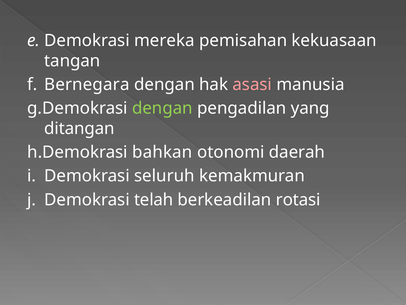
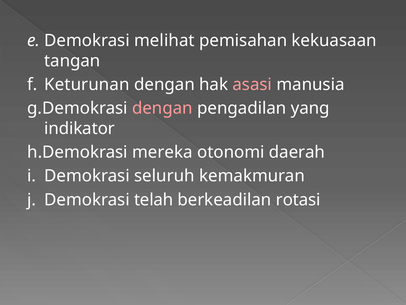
mereka: mereka -> melihat (164, 40)
Bernegara: Bernegara -> Keturunan (87, 84)
dengan colour: light green -> pink (162, 108)
ditangan: ditangan -> indikator (80, 128)
bahkan: bahkan -> mereka (162, 152)
